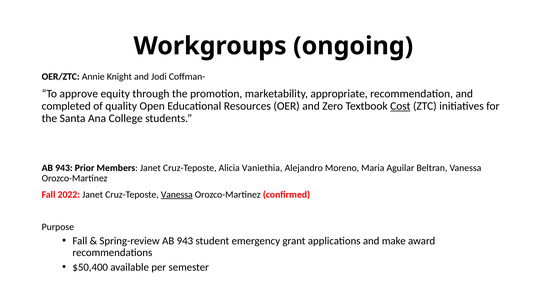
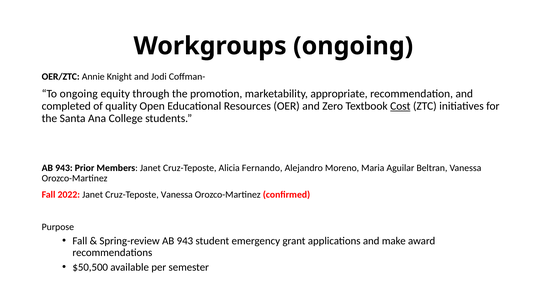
To approve: approve -> ongoing (79, 94)
Vaniethia: Vaniethia -> Fernando (262, 168)
Vanessa underline: present -> none (177, 194)
$50,400: $50,400 -> $50,500 (90, 267)
